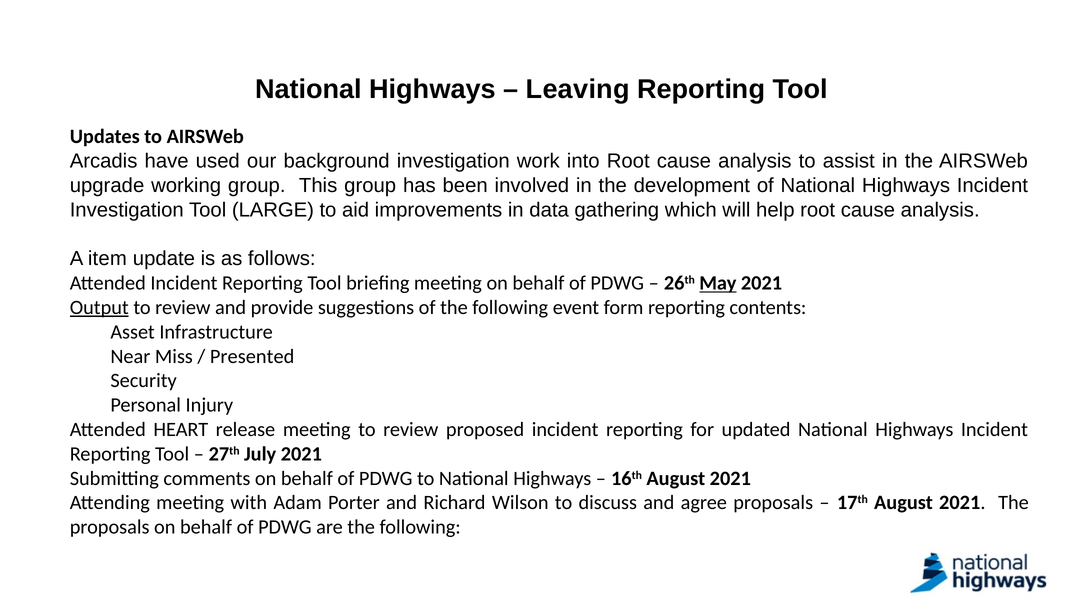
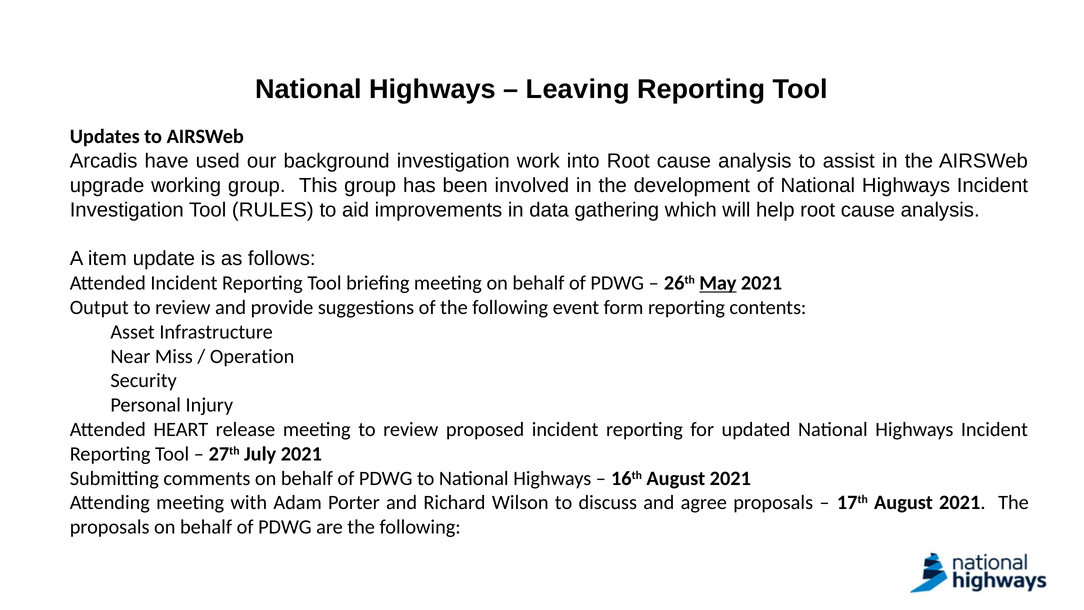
LARGE: LARGE -> RULES (273, 210)
Output underline: present -> none (99, 307)
Presented: Presented -> Operation (252, 356)
